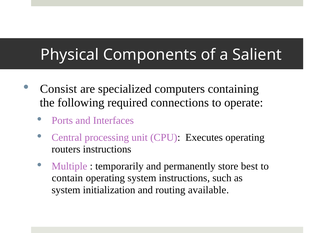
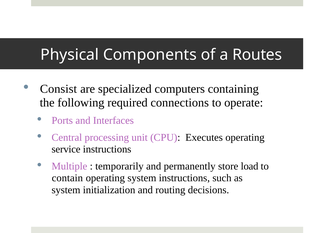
Salient: Salient -> Routes (257, 55)
routers: routers -> service (66, 149)
best: best -> load (250, 166)
available: available -> decisions (209, 190)
